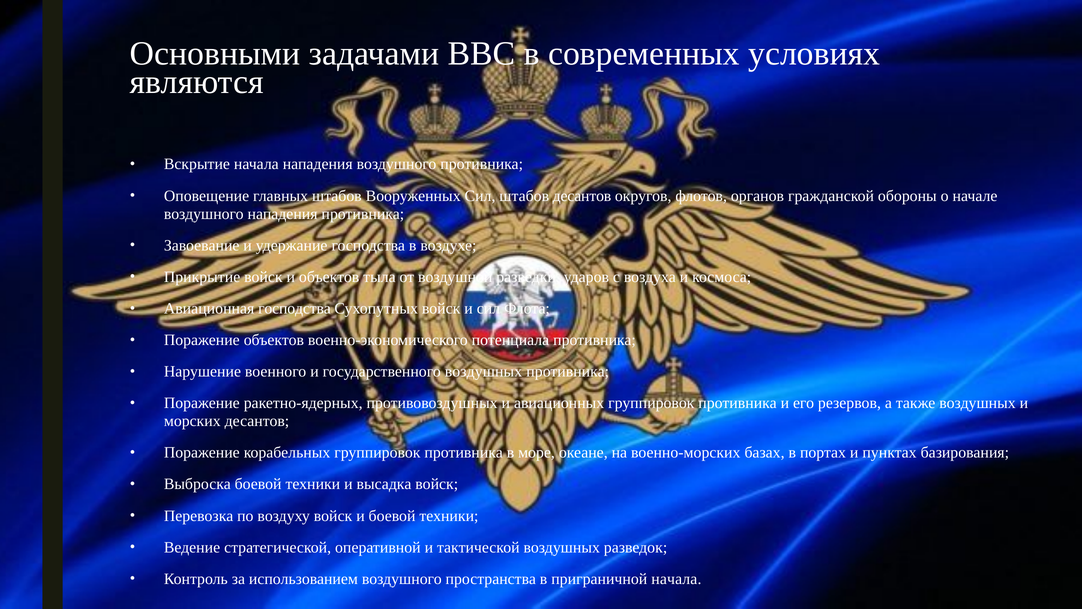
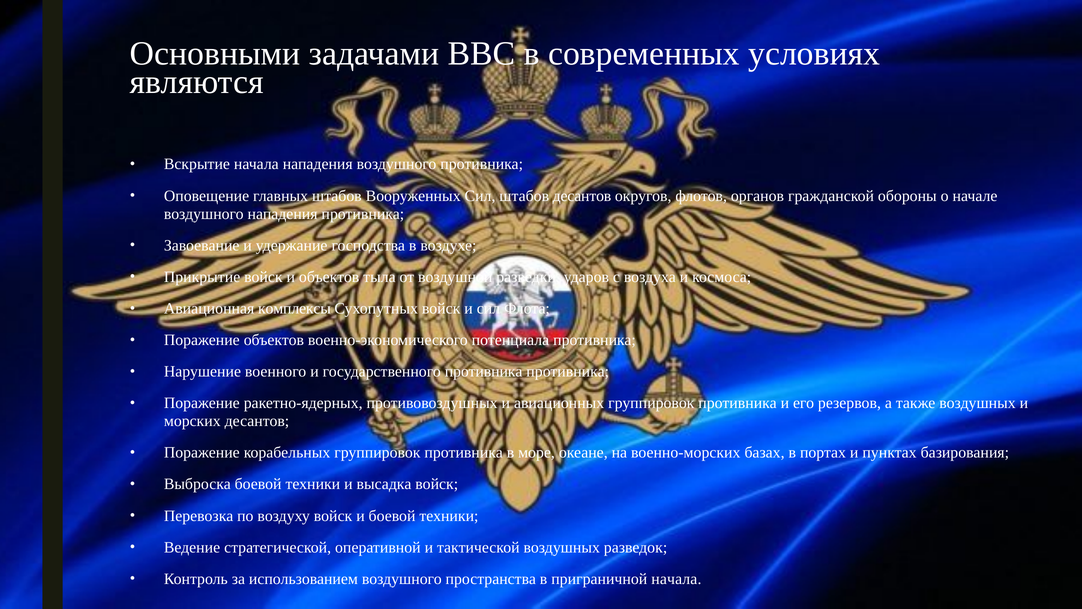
Авиационная господства: господства -> комплексы (294, 308)
государственного воздушных: воздушных -> противника (484, 371)
